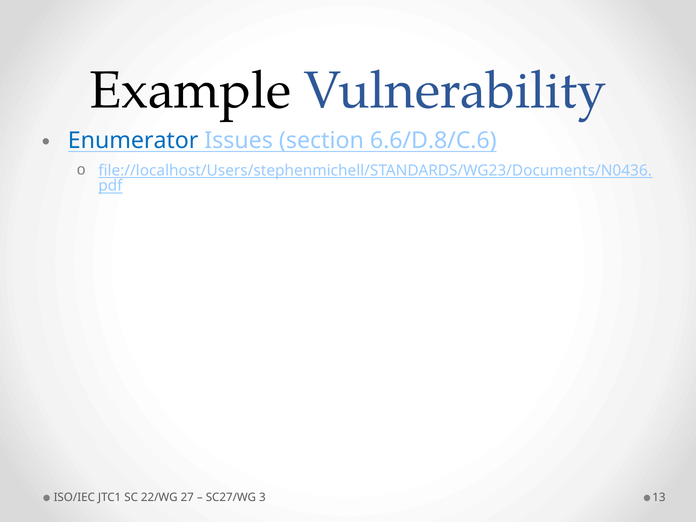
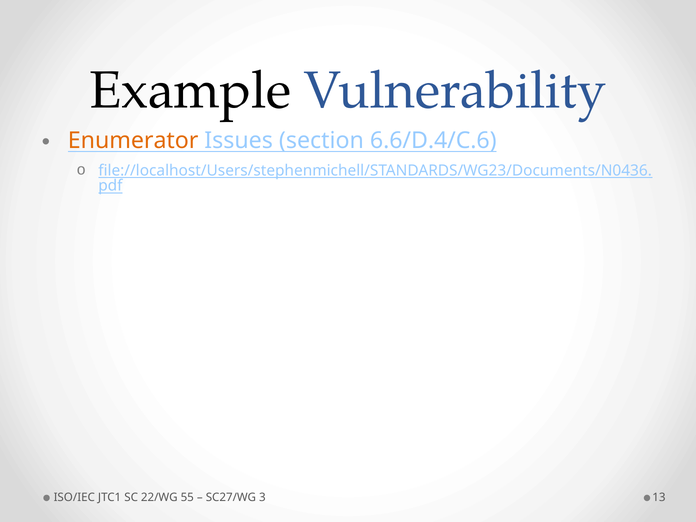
Enumerator colour: blue -> orange (133, 141)
6.6/D.8/C.6: 6.6/D.8/C.6 -> 6.6/D.4/C.6 (433, 141)
27: 27 -> 55 (187, 498)
